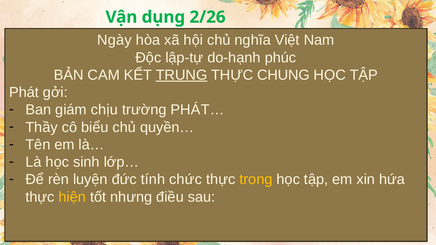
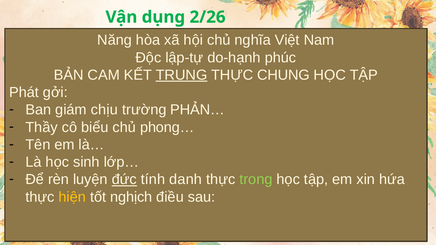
Ngày: Ngày -> Năng (115, 40)
PHÁT…: PHÁT… -> PHẢN… (197, 110)
quyền…: quyền… -> phong… (167, 127)
đức underline: none -> present (124, 180)
chức: chức -> danh (186, 180)
trong colour: yellow -> light green (256, 180)
nhưng: nhưng -> nghịch (131, 197)
